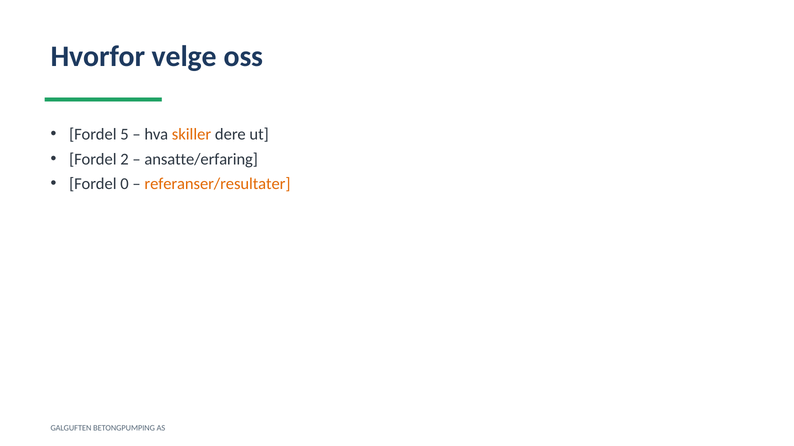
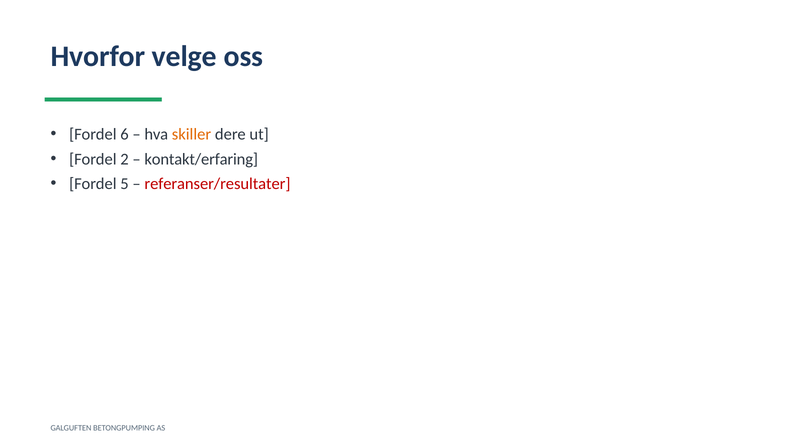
5: 5 -> 6 (125, 134)
ansatte/erfaring: ansatte/erfaring -> kontakt/erfaring (201, 159)
0: 0 -> 5 (125, 184)
referanser/resultater colour: orange -> red (217, 184)
